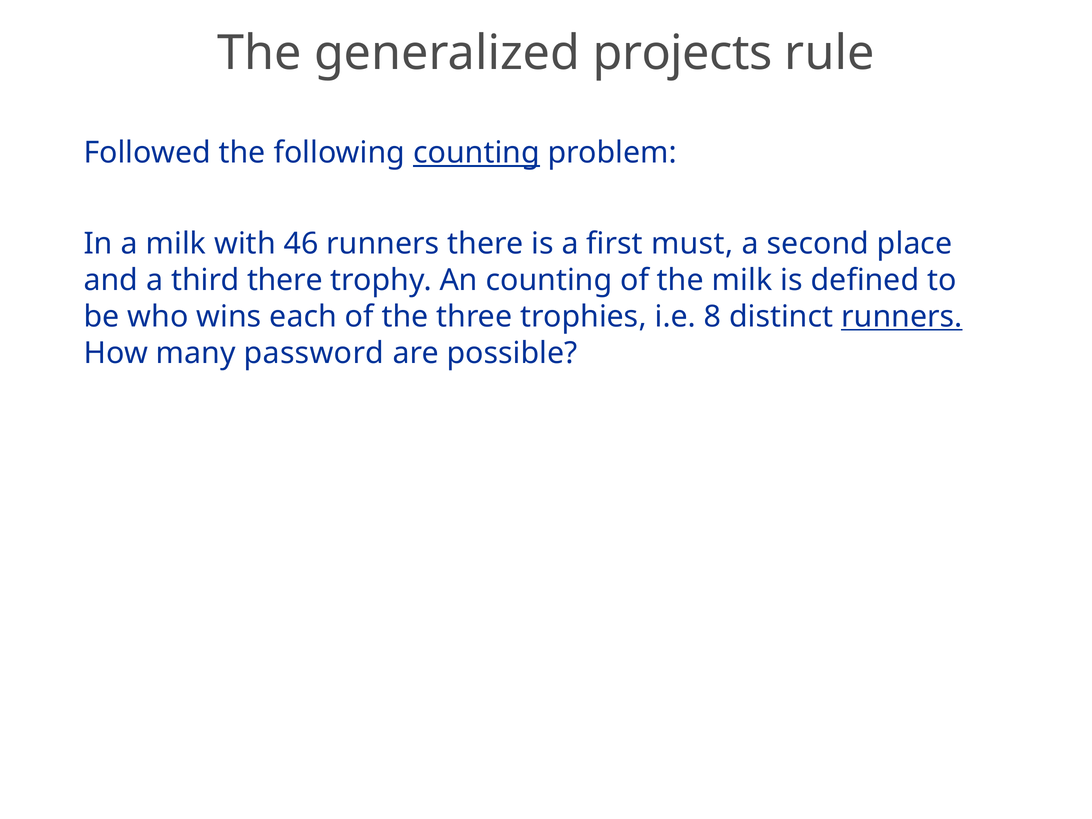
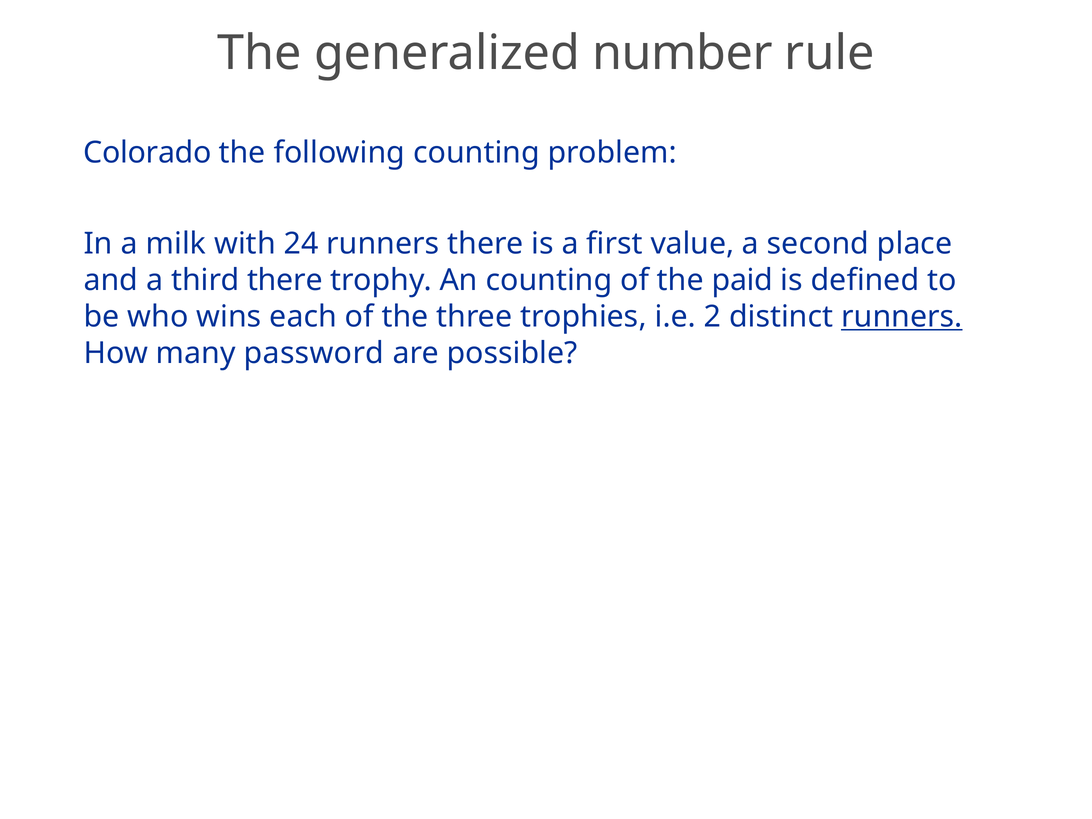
projects: projects -> number (683, 53)
Followed: Followed -> Colorado (147, 153)
counting underline: present -> none (476, 153)
46: 46 -> 24 (301, 244)
must: must -> value (692, 244)
the milk: milk -> paid (742, 280)
8: 8 -> 2 (713, 317)
